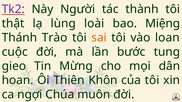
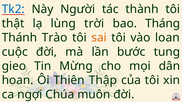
Tk2 colour: purple -> blue (13, 9)
loài: loài -> trời (94, 23)
Miệng: Miệng -> Tháng (163, 23)
Khôn: Khôn -> Thập (103, 81)
